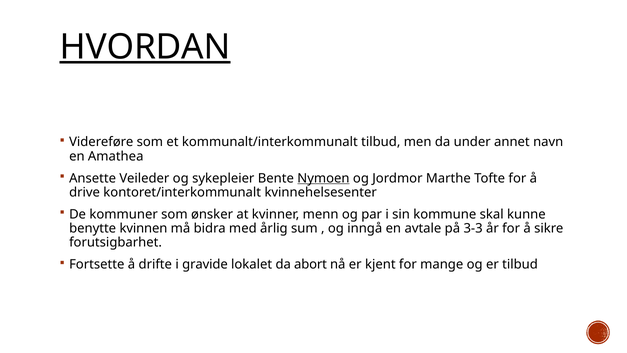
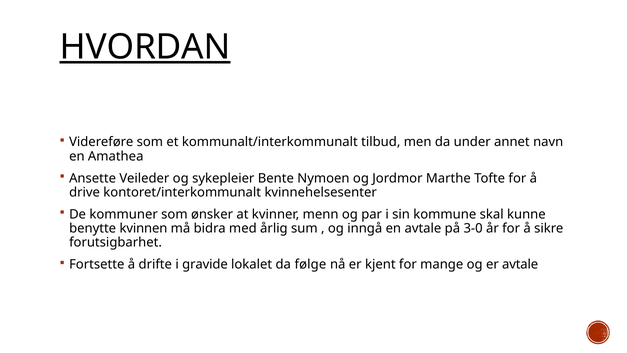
Nymoen underline: present -> none (323, 178)
3-3: 3-3 -> 3-0 (473, 228)
abort: abort -> følge (310, 264)
er tilbud: tilbud -> avtale (520, 264)
